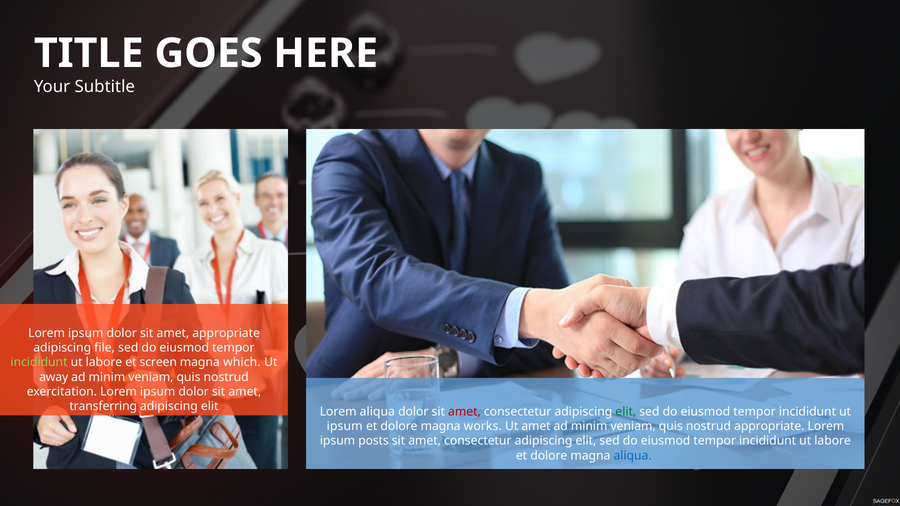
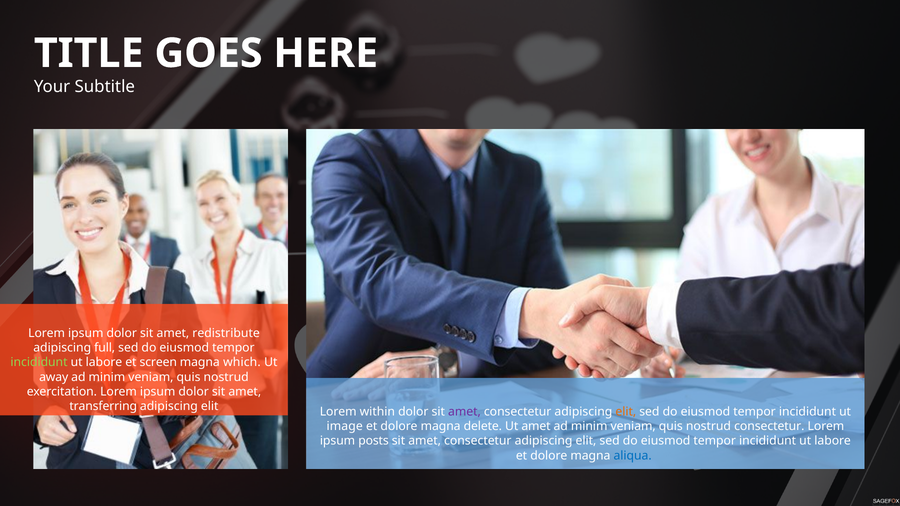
amet appropriate: appropriate -> redistribute (226, 333)
file: file -> full (105, 348)
Lorem aliqua: aliqua -> within (377, 412)
amet colour: red -> purple (464, 412)
elit colour: green -> orange (626, 412)
ipsum: ipsum -> image (345, 426)
works: works -> delete (483, 426)
nostrud appropriate: appropriate -> consectetur (769, 426)
